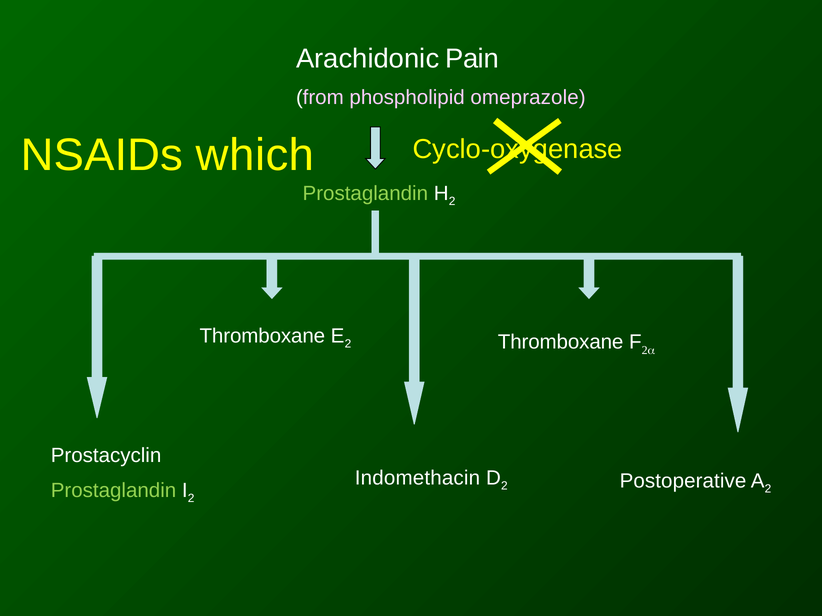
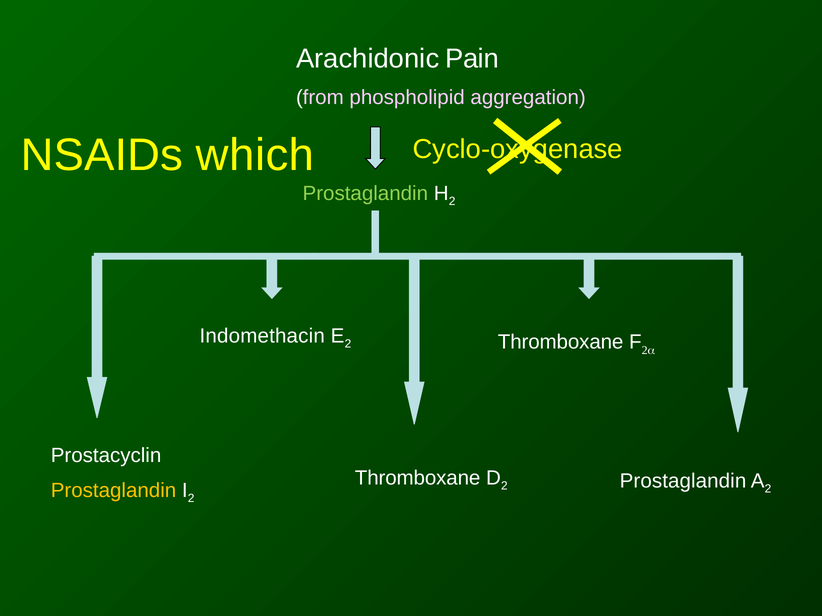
omeprazole: omeprazole -> aggregation (528, 97)
Thromboxane: Thromboxane -> Indomethacin (262, 336)
Indomethacin: Indomethacin -> Thromboxane (418, 478)
Postoperative: Postoperative -> Prostaglandin (683, 481)
Prostaglandin colour: light green -> yellow (114, 491)
